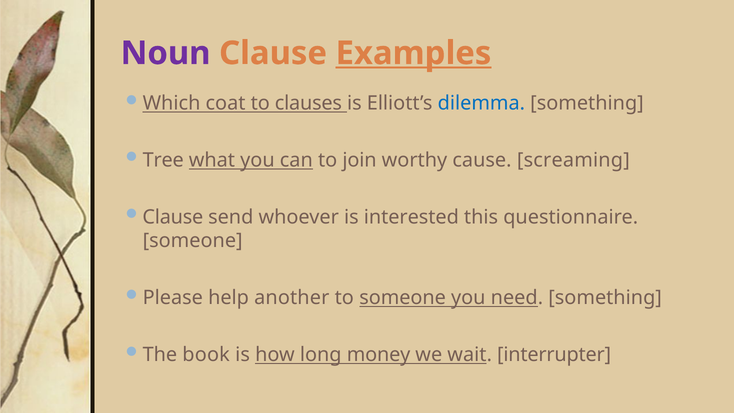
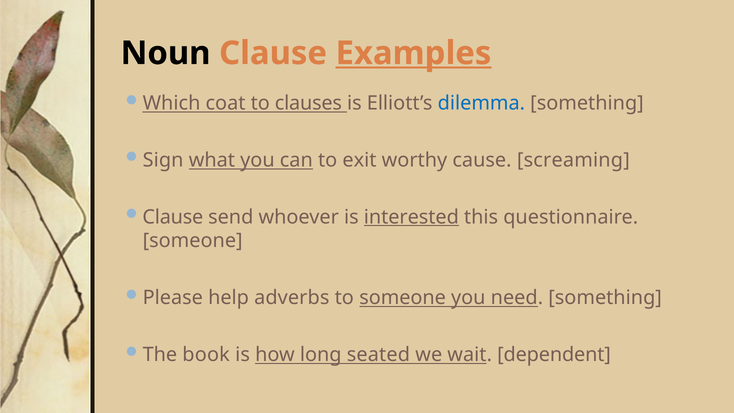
Noun colour: purple -> black (166, 53)
Tree: Tree -> Sign (163, 160)
join: join -> exit (359, 160)
interested underline: none -> present (411, 217)
another: another -> adverbs (292, 298)
money: money -> seated (378, 355)
interrupter: interrupter -> dependent (554, 355)
